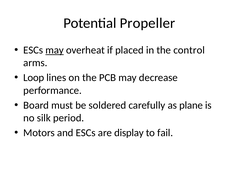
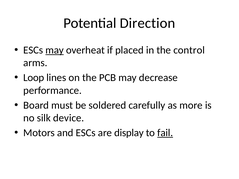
Propeller: Propeller -> Direction (147, 23)
plane: plane -> more (191, 105)
period: period -> device (69, 118)
fail underline: none -> present (165, 133)
